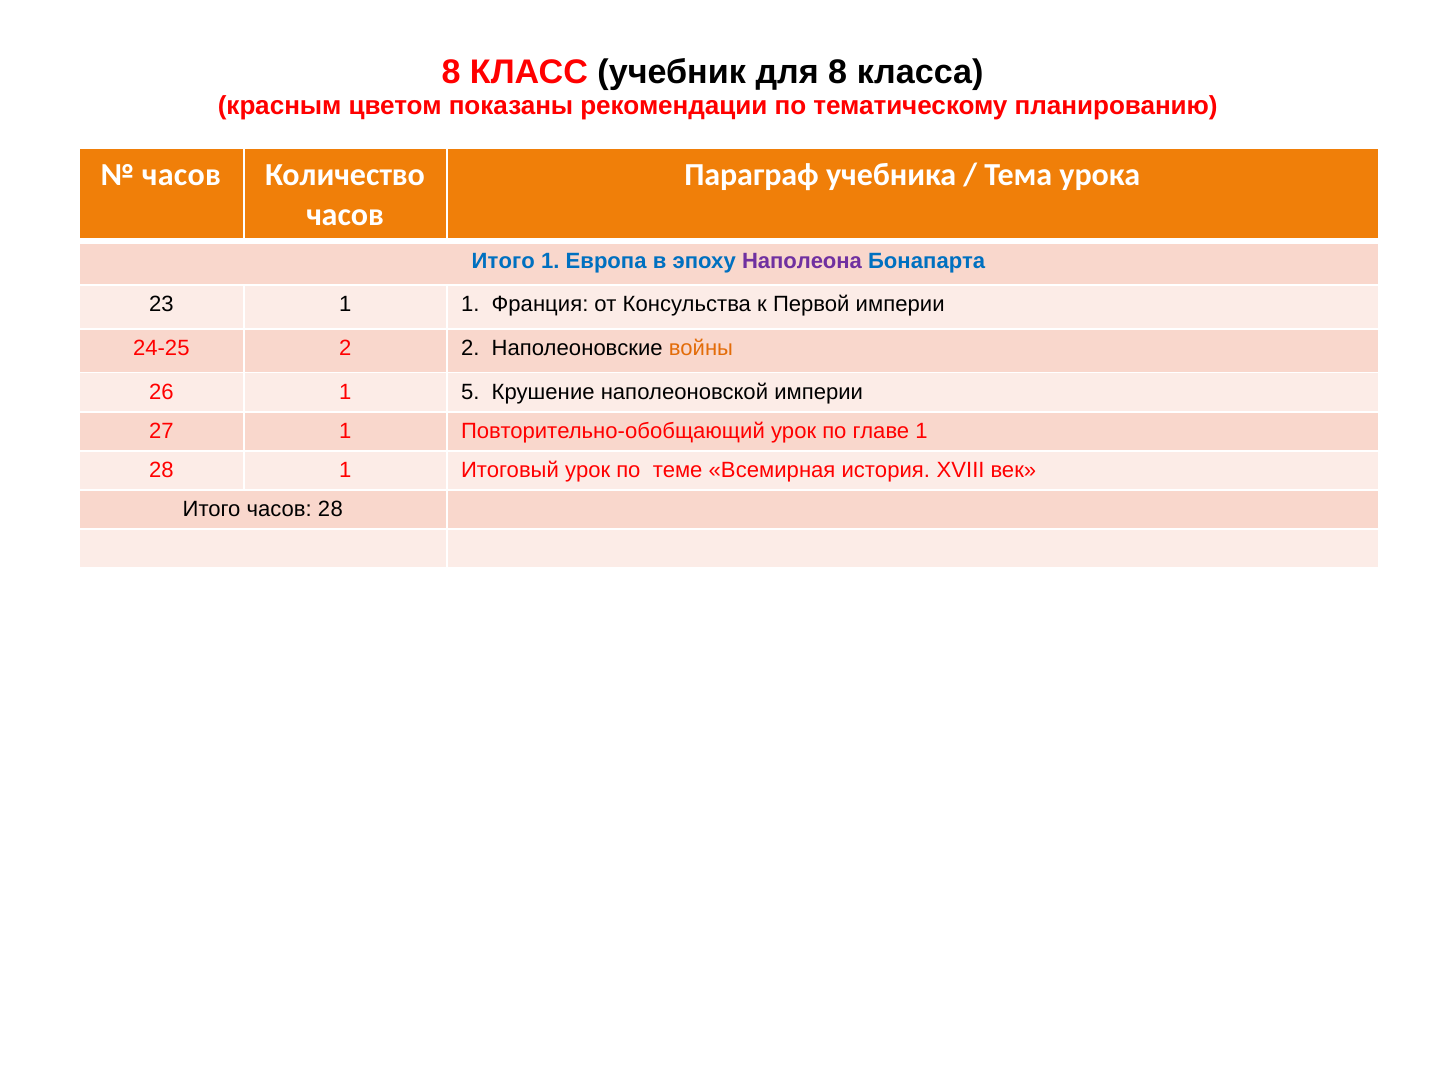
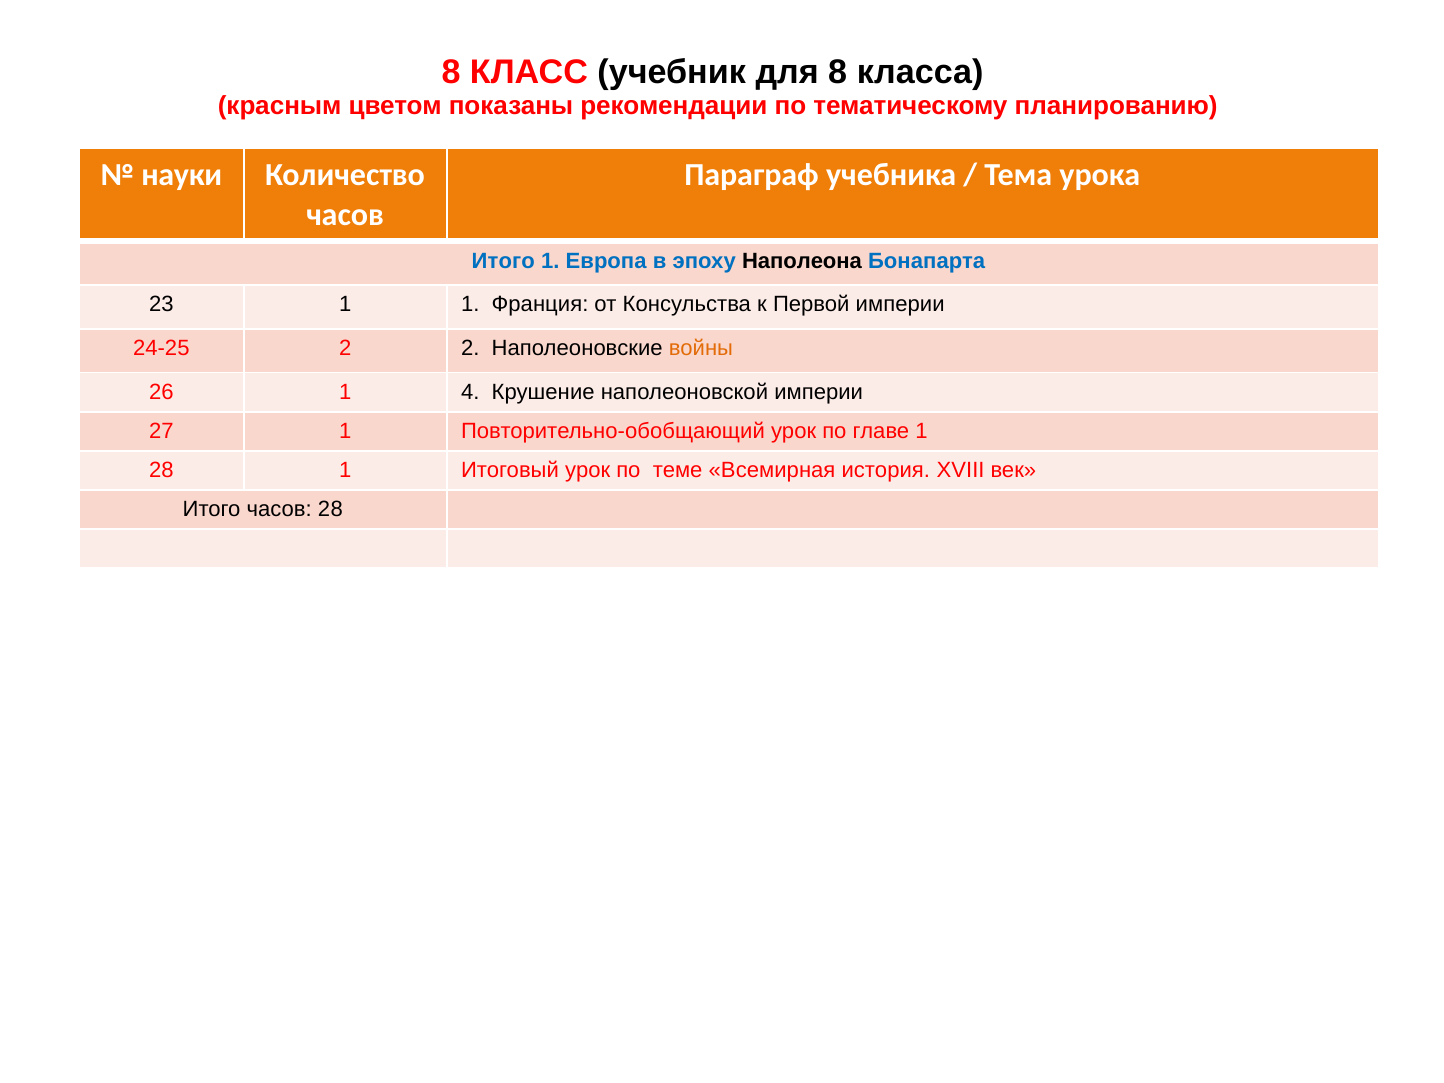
часов: часов -> науки (182, 175)
Наполеона colour: purple -> black (802, 261)
5: 5 -> 4 (470, 392)
